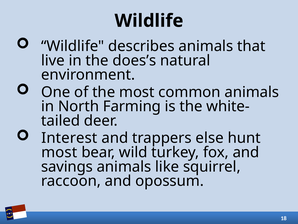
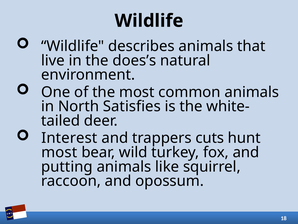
Farming: Farming -> Satisfies (132, 106)
else: else -> cuts (210, 138)
savings: savings -> putting (67, 166)
